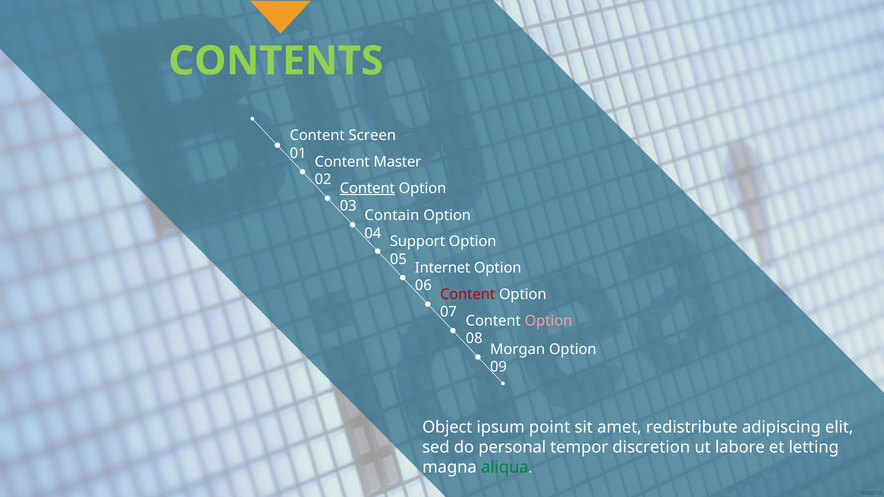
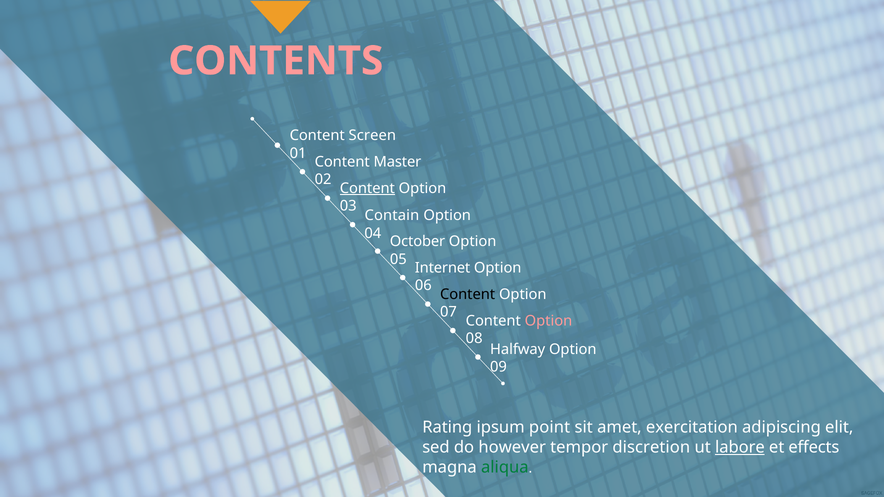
CONTENTS colour: light green -> pink (276, 61)
Support: Support -> October (418, 242)
Content colour: red -> black (468, 295)
Morgan: Morgan -> Halfway (518, 350)
Object: Object -> Rating (447, 428)
redistribute: redistribute -> exercitation (692, 428)
personal: personal -> however (512, 448)
labore underline: none -> present (740, 448)
letting: letting -> effects (814, 448)
